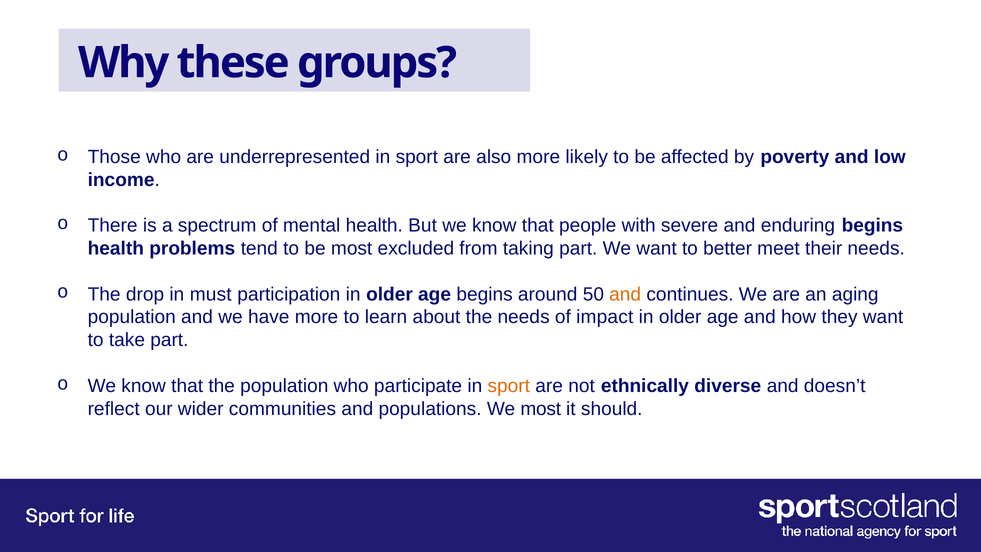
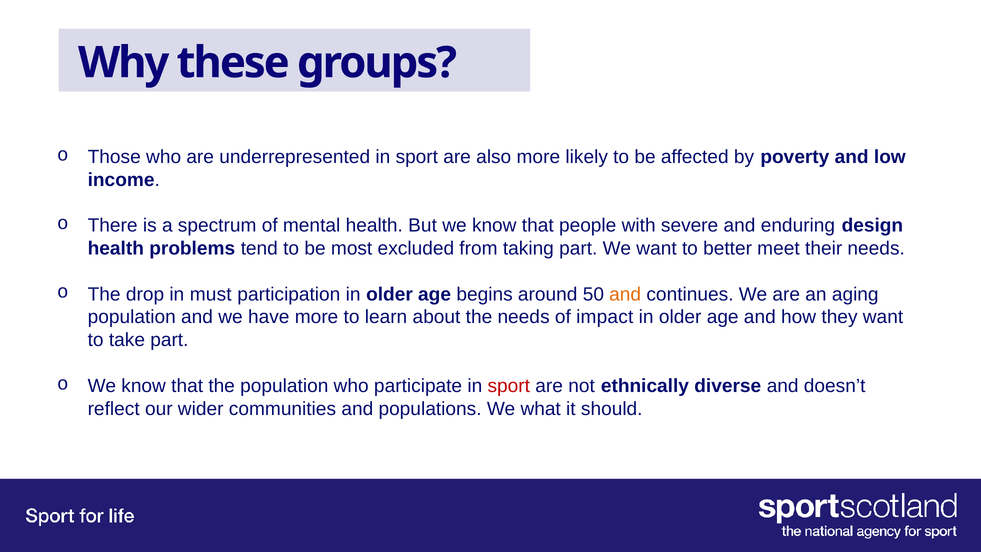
enduring begins: begins -> design (872, 225)
sport colour: orange -> red (509, 386)
We most: most -> what (541, 409)
